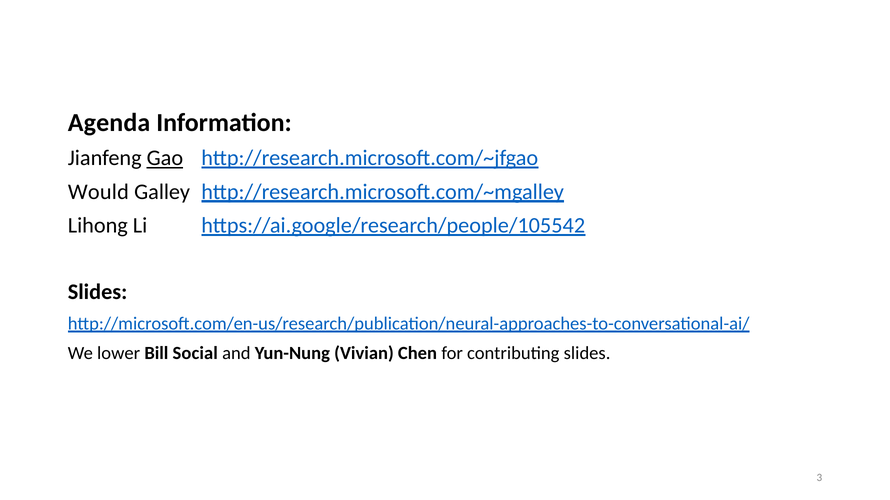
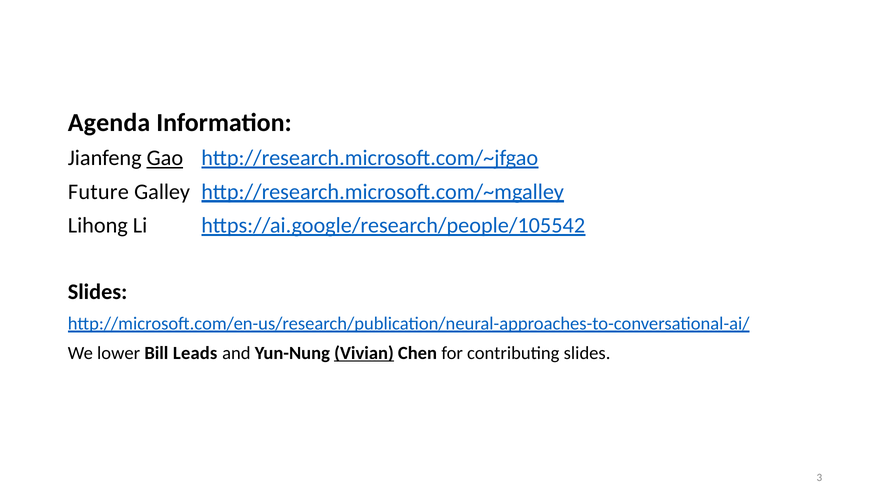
Would: Would -> Future (98, 192)
Social: Social -> Leads (195, 353)
Vivian underline: none -> present (364, 353)
